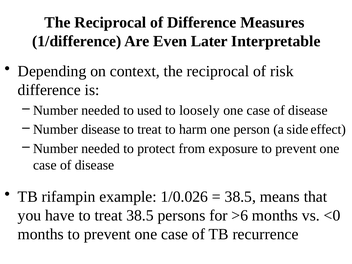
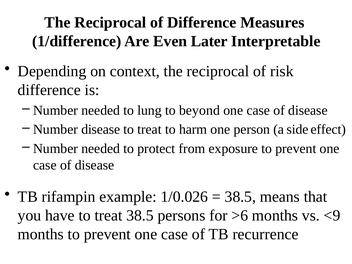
used: used -> lung (150, 110)
loosely: loosely -> beyond (199, 110)
<0: <0 -> <9 (332, 215)
